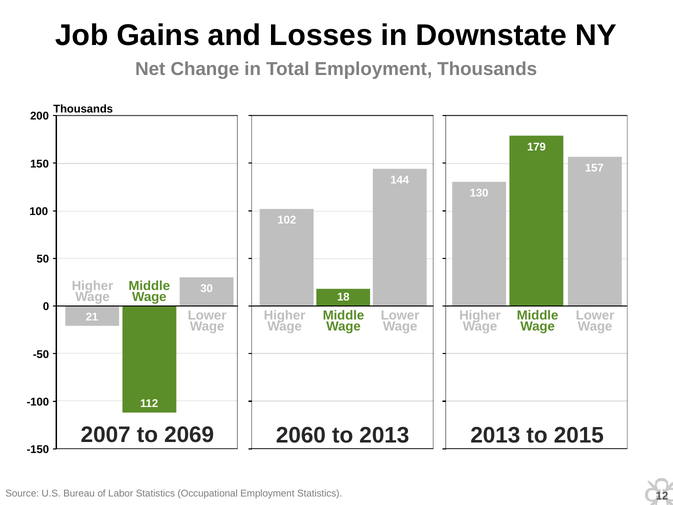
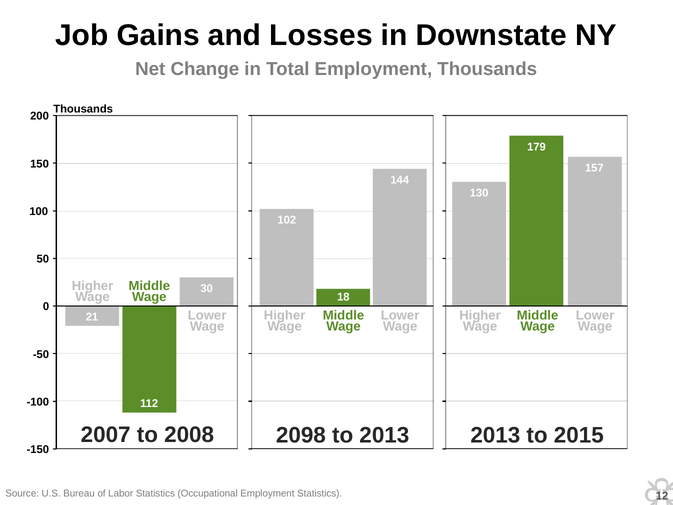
2069: 2069 -> 2008 (189, 435)
2060: 2060 -> 2098 (301, 435)
